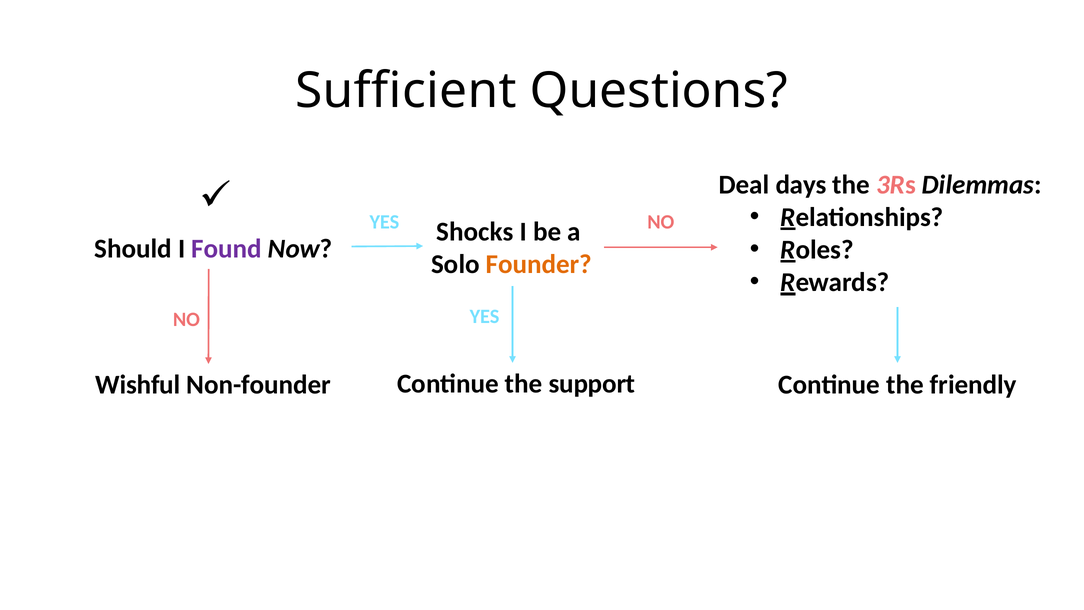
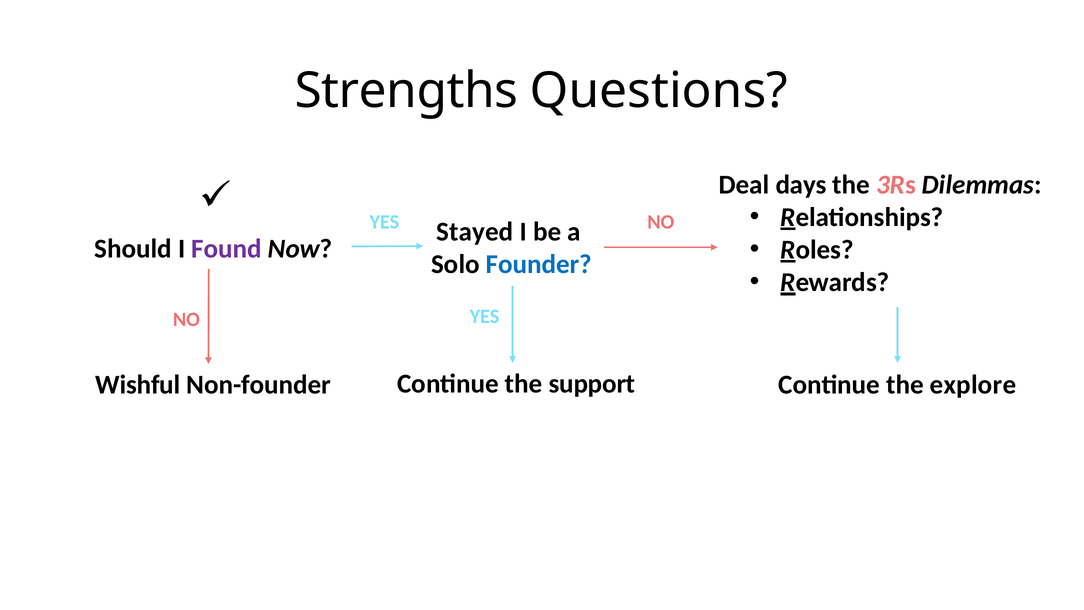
Sufficient: Sufficient -> Strengths (406, 91)
Shocks: Shocks -> Stayed (475, 232)
Founder colour: orange -> blue (539, 264)
friendly: friendly -> explore (973, 385)
